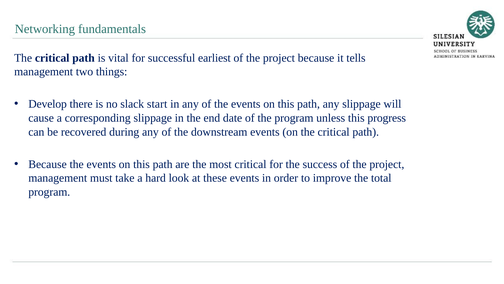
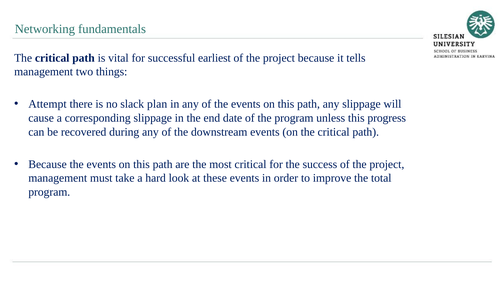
Develop: Develop -> Attempt (47, 104)
start: start -> plan (157, 104)
